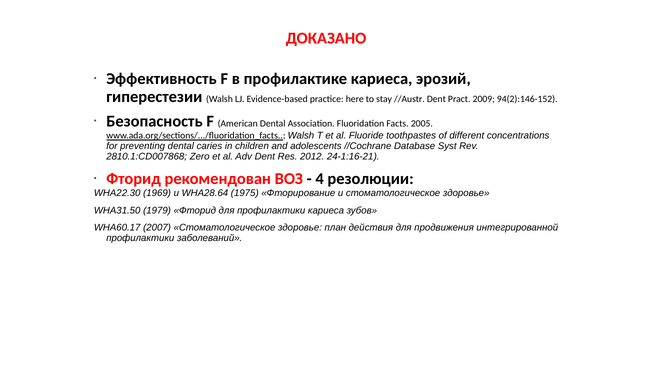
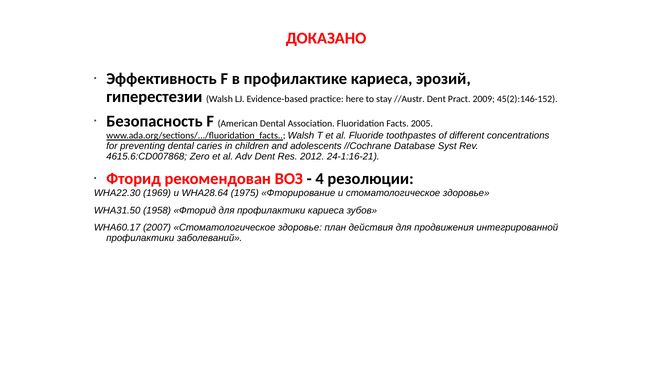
94(2):146-152: 94(2):146-152 -> 45(2):146-152 (527, 99)
2810.1:CD007868: 2810.1:CD007868 -> 4615.6:CD007868 (147, 156)
1979: 1979 -> 1958 (157, 210)
